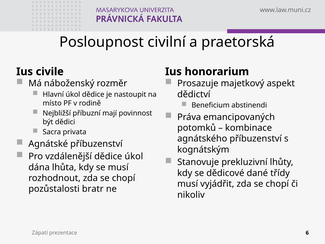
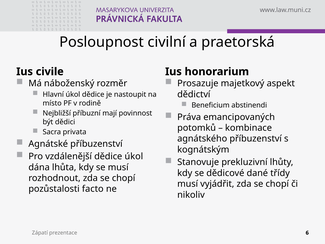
bratr: bratr -> facto (93, 189)
